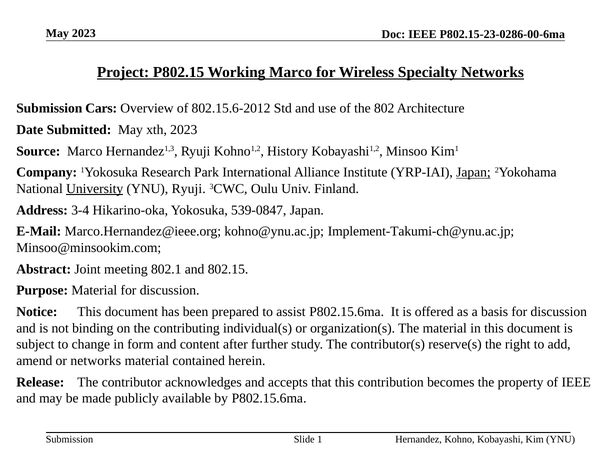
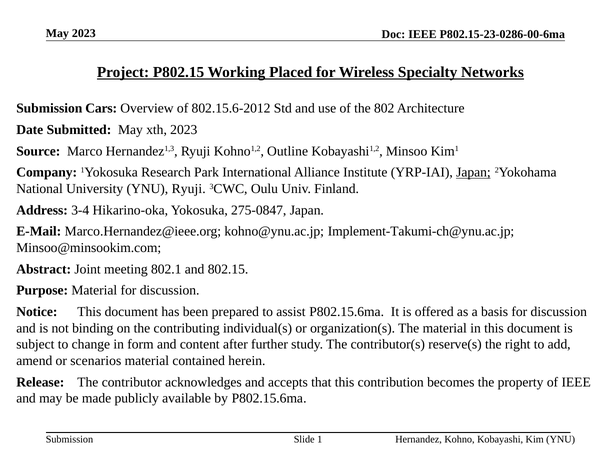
Working Marco: Marco -> Placed (291, 72)
History: History -> Outline (288, 151)
University underline: present -> none (95, 189)
539-0847: 539-0847 -> 275-0847 (259, 210)
or networks: networks -> scenarios (96, 361)
